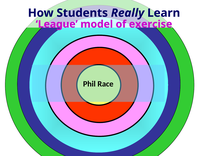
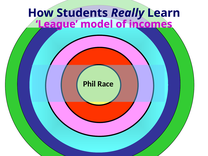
exercise: exercise -> incomes (151, 24)
